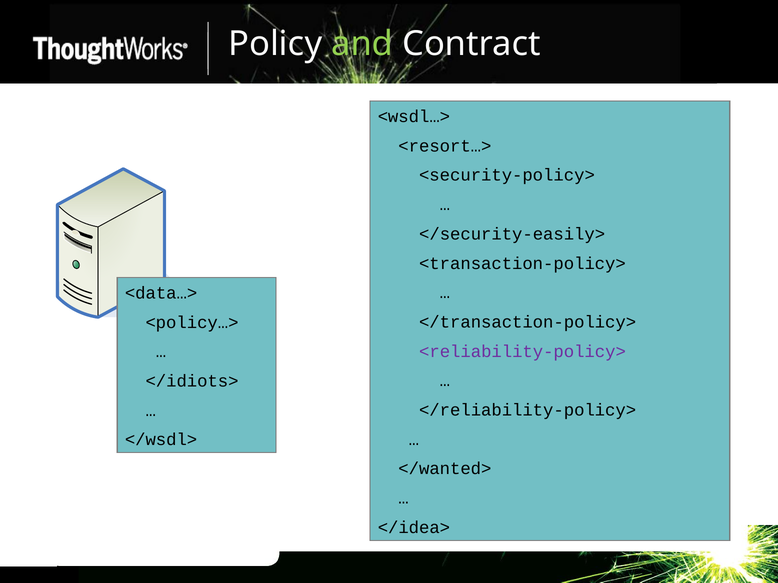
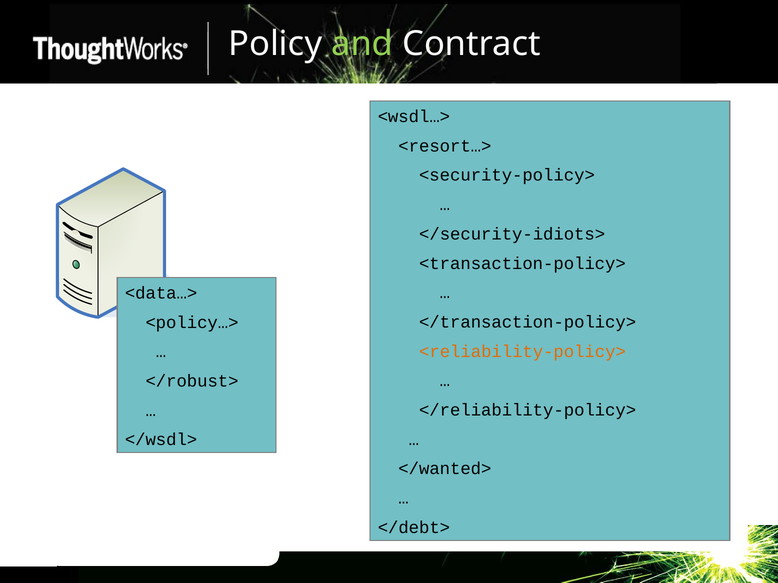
</security-easily>: </security-easily> -> </security-idiots> (512, 234)
<reliability-policy> colour: purple -> orange (522, 352)
</idiots>: </idiots> -> </robust> (192, 381)
</idea>: </idea> -> </debt> (414, 528)
